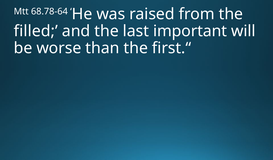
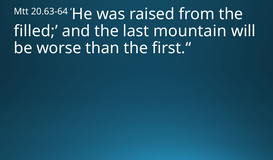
68.78-64: 68.78-64 -> 20.63-64 (49, 11)
important: important -> mountain (190, 31)
